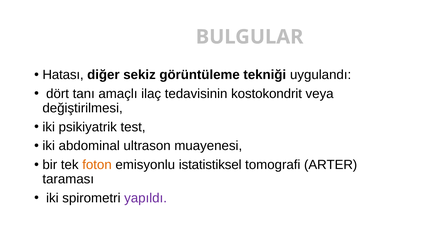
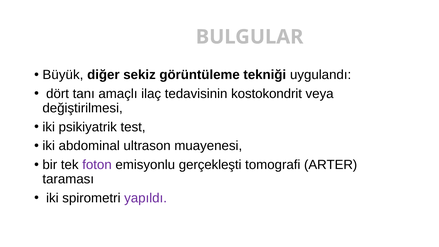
Hatası: Hatası -> Büyük (63, 75)
foton colour: orange -> purple (97, 165)
istatistiksel: istatistiksel -> gerçekleşti (210, 165)
